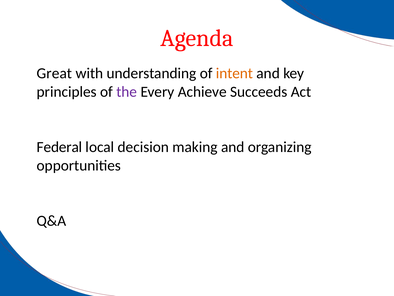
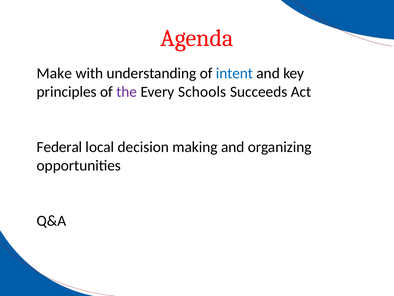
Great: Great -> Make (54, 73)
intent colour: orange -> blue (234, 73)
Achieve: Achieve -> Schools (202, 92)
